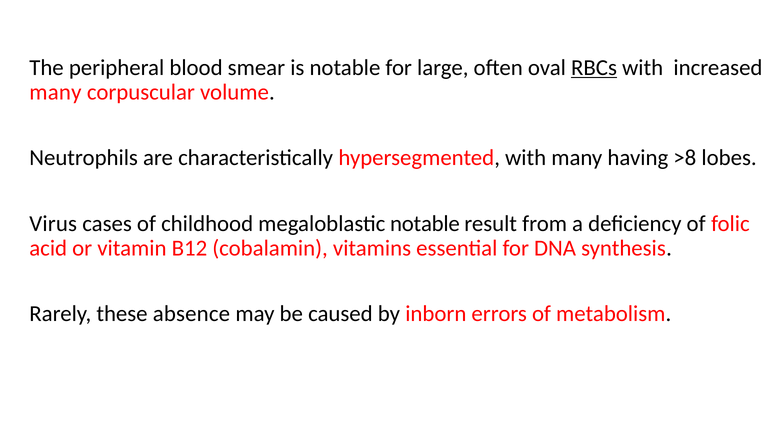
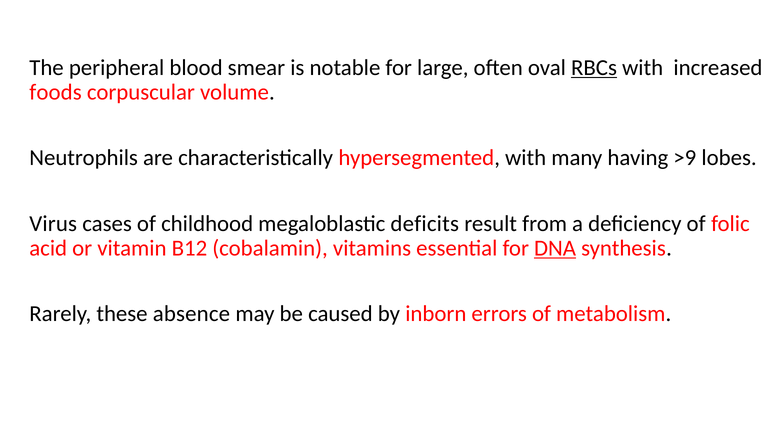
many: many -> foods (56, 92)
>8: >8 -> >9 (685, 158)
megaloblastic notable: notable -> deficits (425, 224)
DNA underline: none -> present (555, 248)
